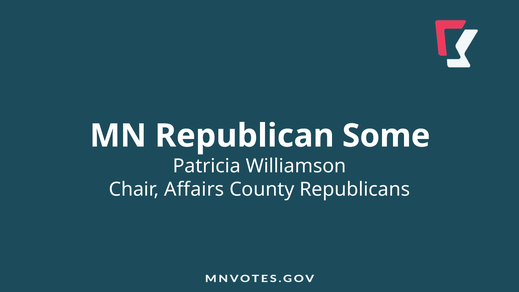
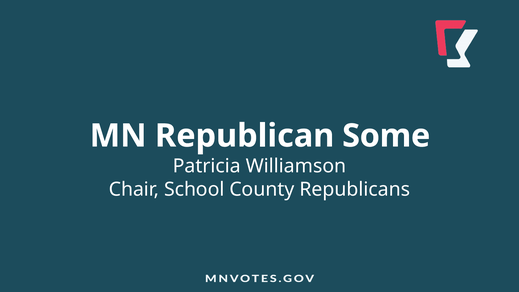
Affairs: Affairs -> School (194, 189)
